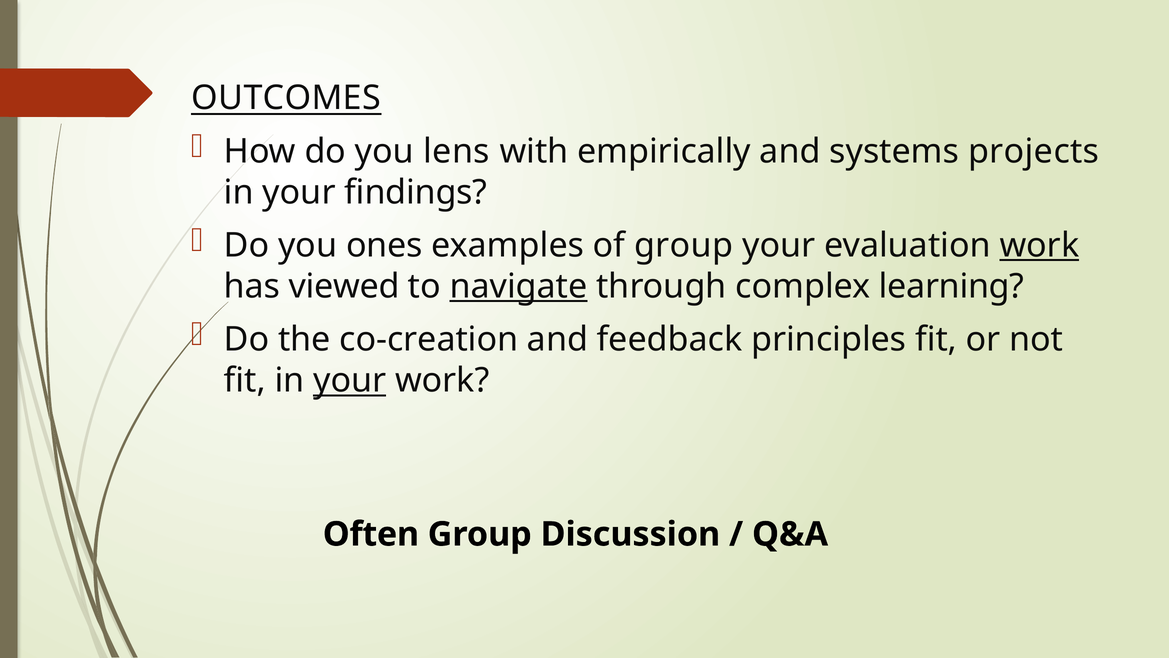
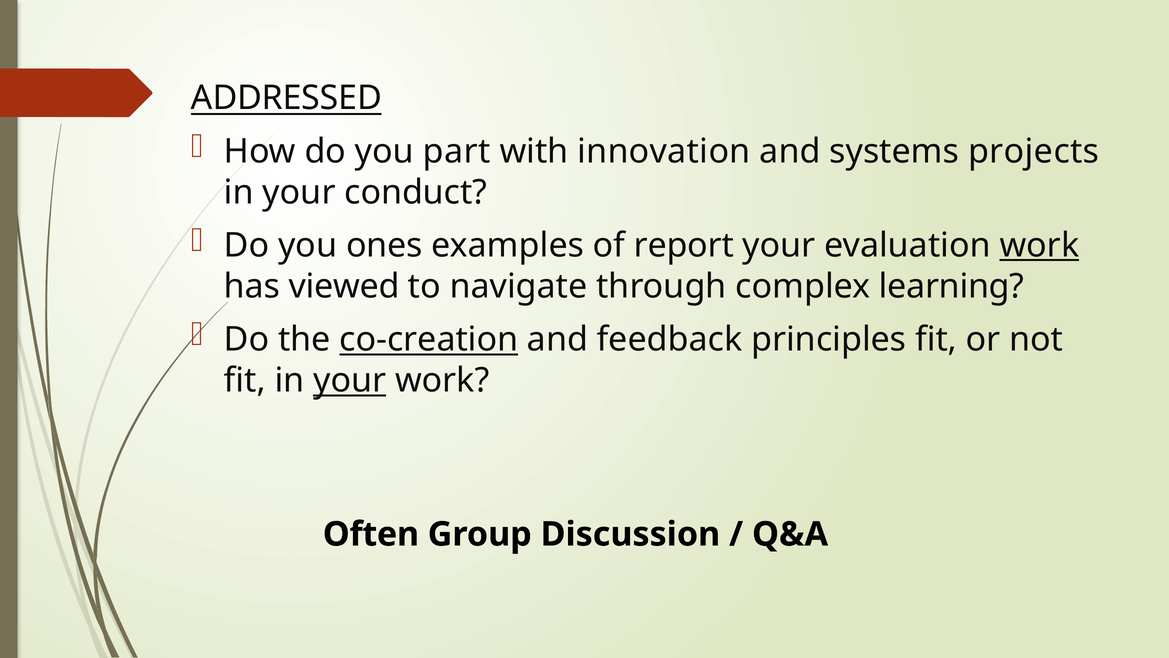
OUTCOMES: OUTCOMES -> ADDRESSED (286, 98)
lens: lens -> part (457, 151)
empirically: empirically -> innovation (664, 151)
findings: findings -> conduct (416, 192)
of group: group -> report (684, 245)
navigate underline: present -> none (518, 286)
co-creation underline: none -> present (429, 339)
